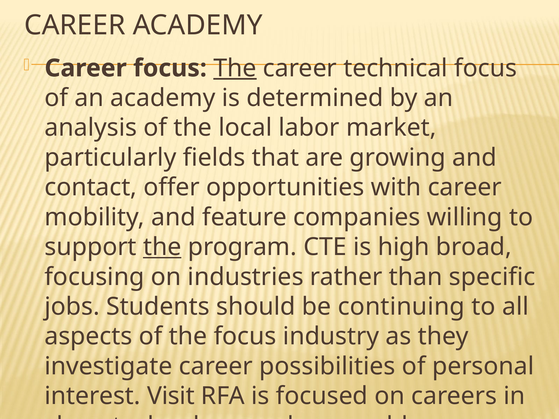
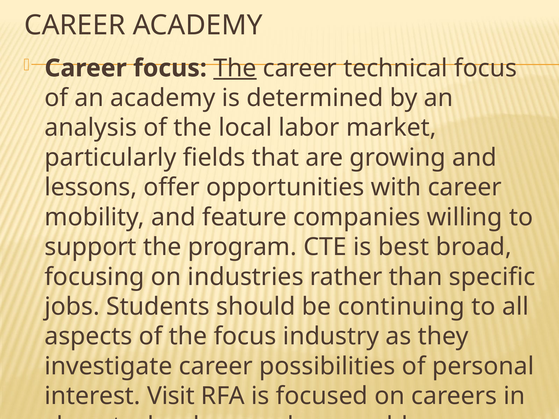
contact: contact -> lessons (91, 188)
the underline: present -> none (162, 247)
high: high -> best (404, 247)
